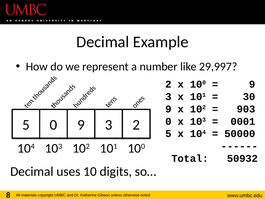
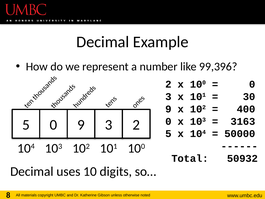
29,997: 29,997 -> 99,396 (218, 66)
9: 9 -> 0 (252, 84)
903: 903 -> 400 (246, 109)
0001: 0001 -> 3163 (243, 121)
